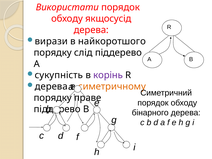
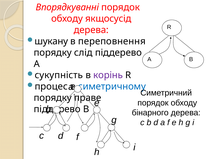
Використати: Використати -> Впорядкуванні (67, 7)
вирази: вирази -> шукану (51, 41)
найкоротшого: найкоротшого -> переповнення (112, 41)
дерева: дерева -> процес (51, 87)
симетричному colour: orange -> blue (112, 87)
